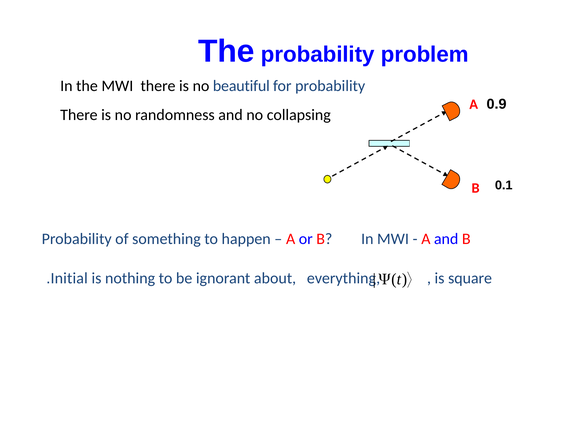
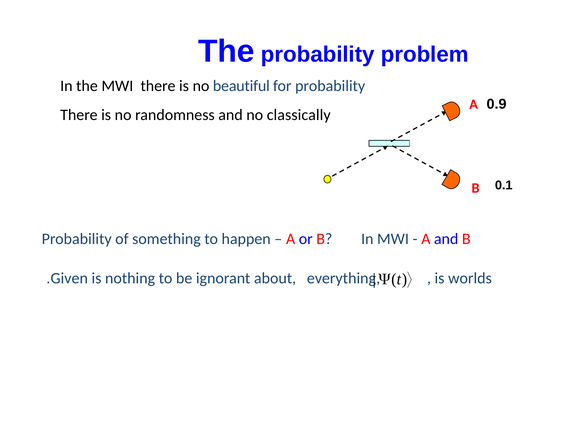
collapsing: collapsing -> classically (299, 115)
Initial: Initial -> Given (69, 279)
square: square -> worlds (470, 279)
